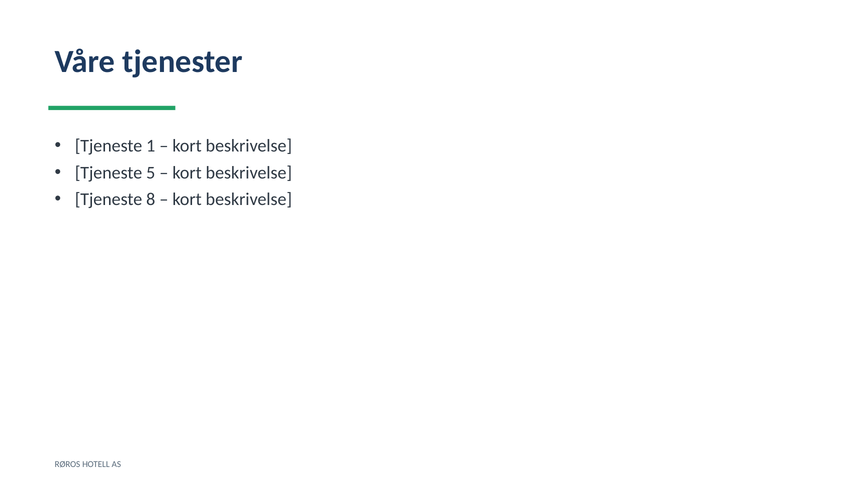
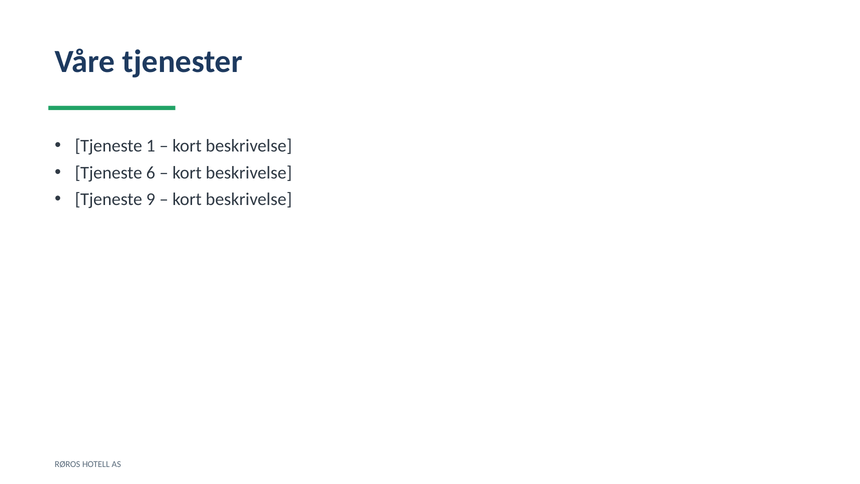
5: 5 -> 6 (151, 173)
8: 8 -> 9 (151, 199)
